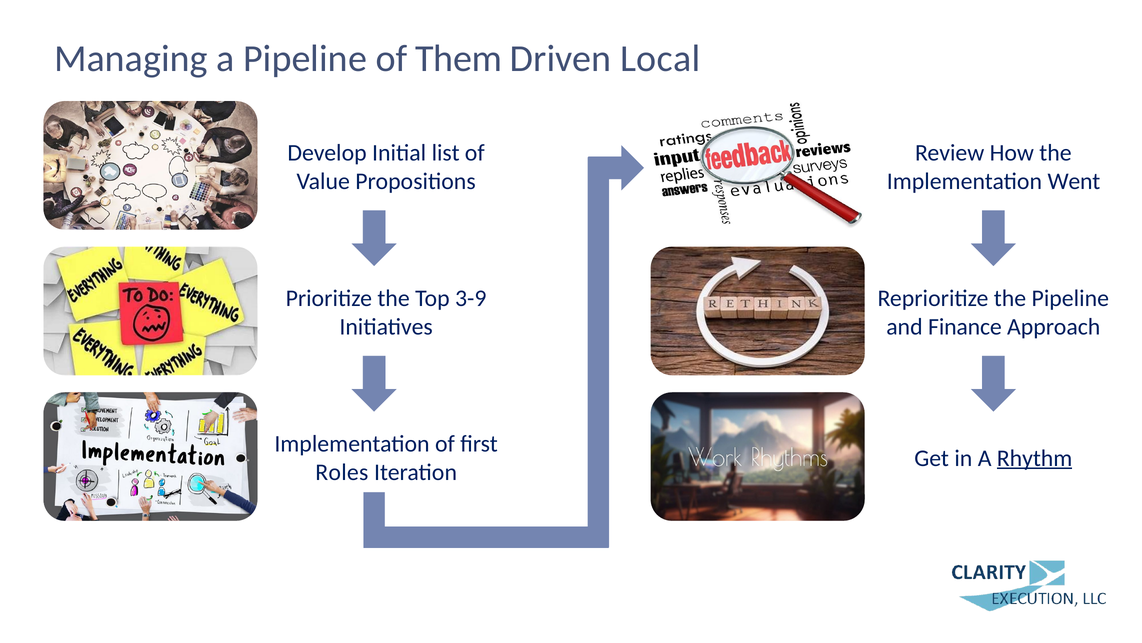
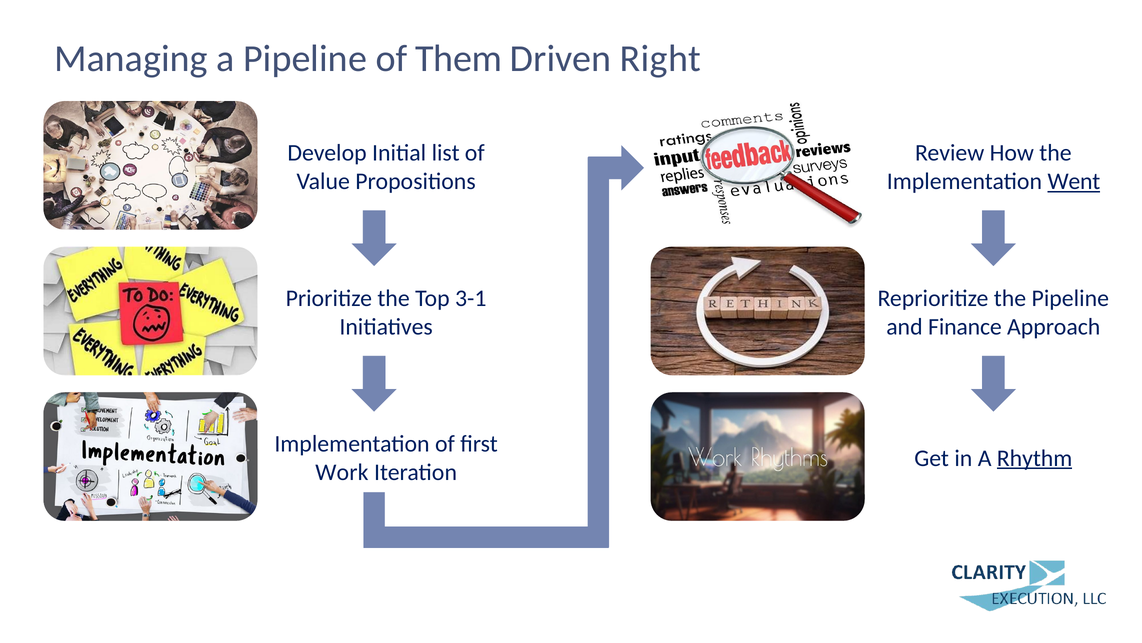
Local: Local -> Right (660, 59)
Went underline: none -> present (1074, 181)
3-9: 3-9 -> 3-1 (471, 298)
Roles: Roles -> Work (342, 472)
